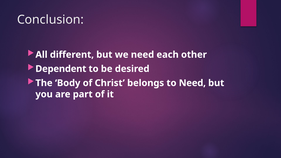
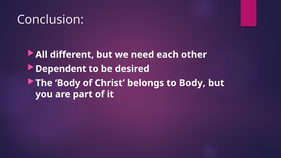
to Need: Need -> Body (192, 83)
